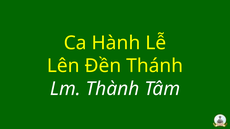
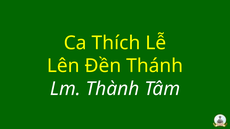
Hành: Hành -> Thích (116, 43)
